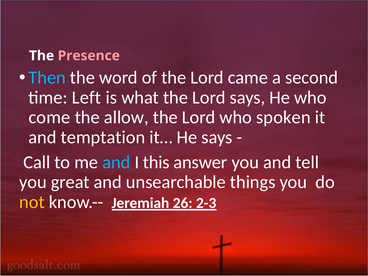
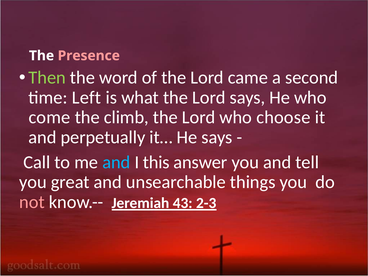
Then colour: light blue -> light green (47, 78)
allow: allow -> climb (126, 117)
spoken: spoken -> choose (283, 117)
temptation: temptation -> perpetually (103, 137)
not colour: yellow -> pink (32, 202)
26: 26 -> 43 (183, 203)
